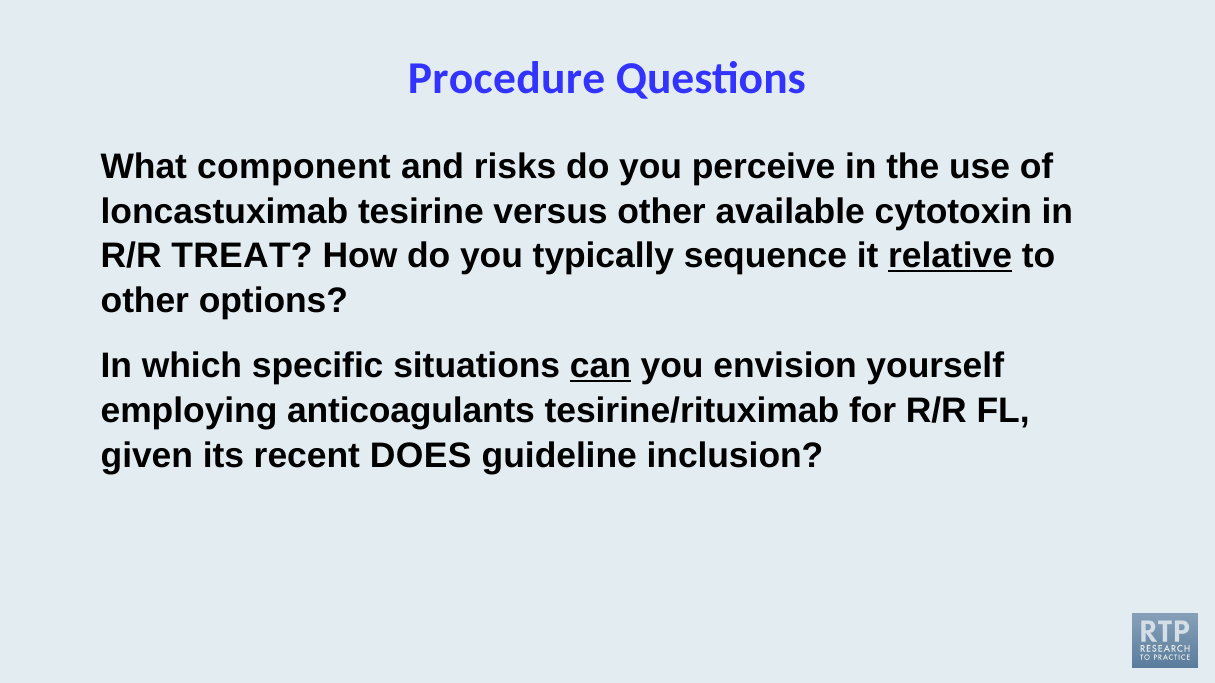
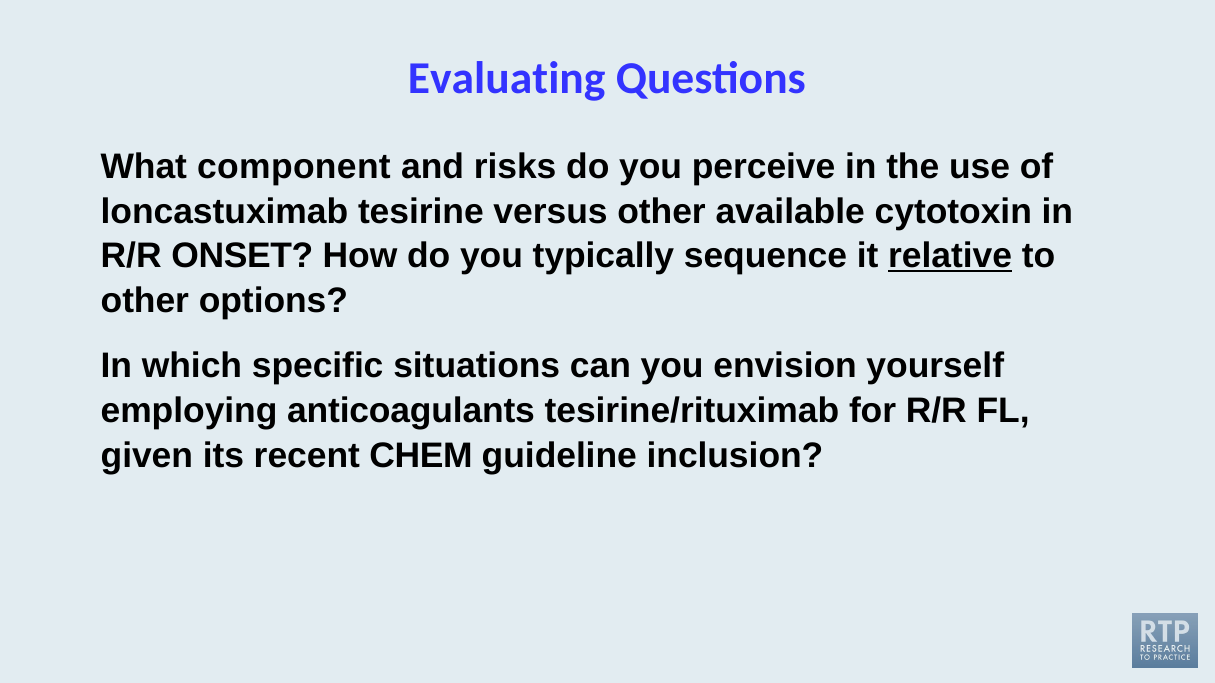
Procedure: Procedure -> Evaluating (507, 79)
TREAT: TREAT -> ONSET (242, 256)
can underline: present -> none (600, 366)
DOES: DOES -> CHEM (421, 456)
